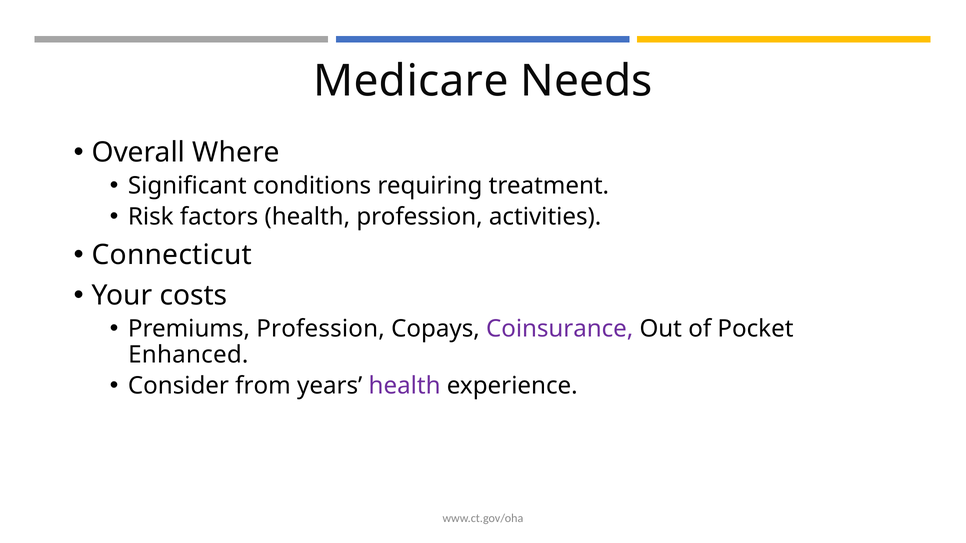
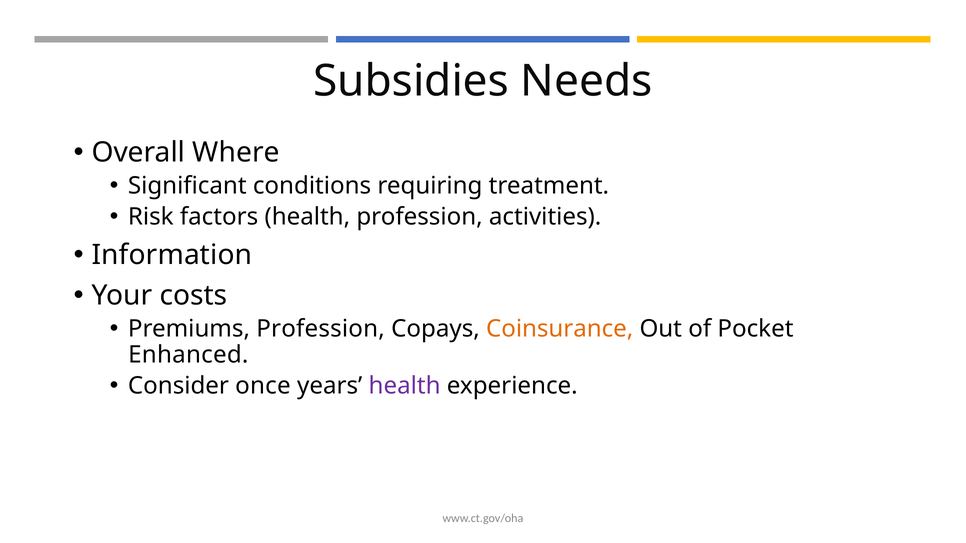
Medicare: Medicare -> Subsidies (411, 81)
Connecticut: Connecticut -> Information (172, 255)
Coinsurance colour: purple -> orange (560, 329)
from: from -> once (263, 386)
